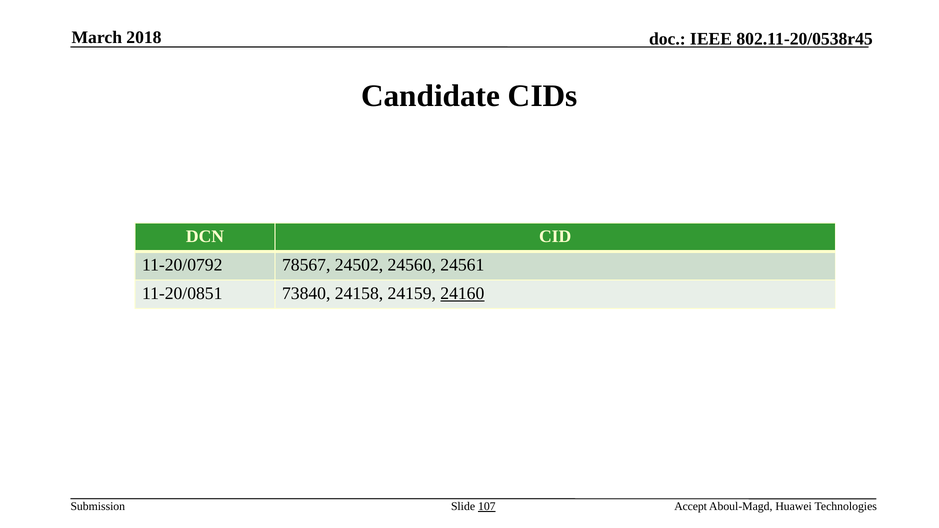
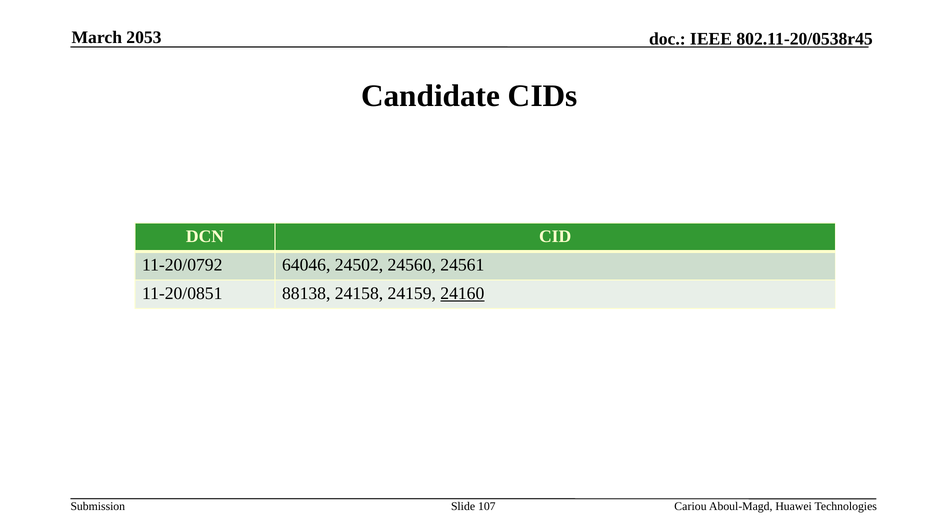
2018: 2018 -> 2053 (144, 37)
78567: 78567 -> 64046 (306, 265)
73840: 73840 -> 88138 (306, 294)
107 underline: present -> none (487, 507)
Accept: Accept -> Cariou (690, 507)
